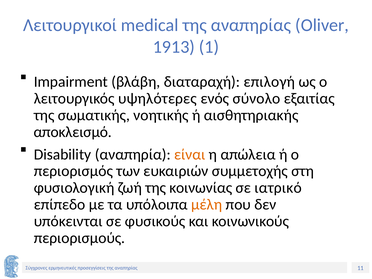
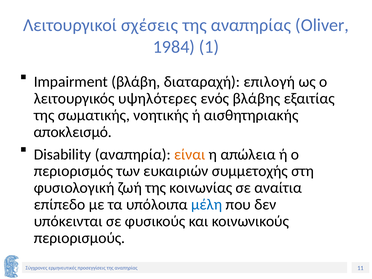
medical: medical -> σχέσεις (150, 25)
1913: 1913 -> 1984 (174, 47)
σύνολο: σύνολο -> βλάβης (256, 99)
ιατρικό: ιατρικό -> αναίτια (278, 188)
μέλη colour: orange -> blue (207, 205)
